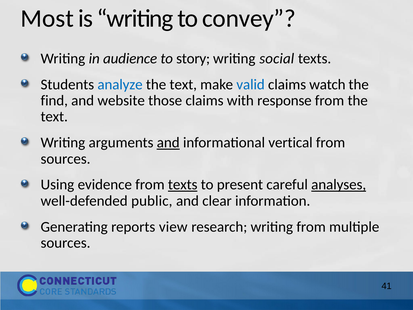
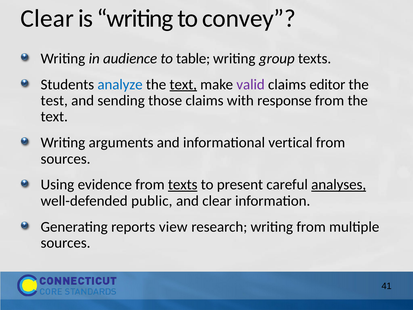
Most: Most -> Clear (47, 18)
story: story -> table (193, 58)
social: social -> group (277, 58)
text underline: none -> present (183, 84)
valid colour: blue -> purple (251, 84)
watch: watch -> editor (327, 84)
find: find -> test (54, 100)
website: website -> sending (121, 100)
and underline: present -> none (168, 143)
